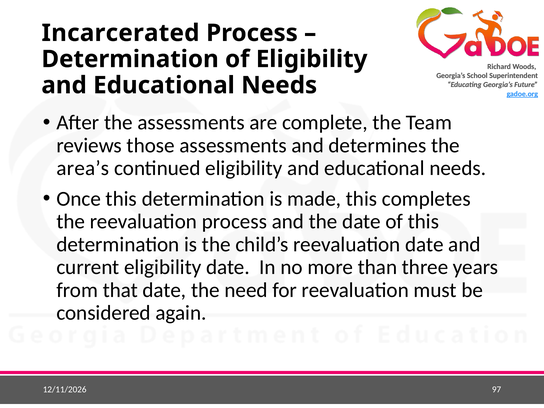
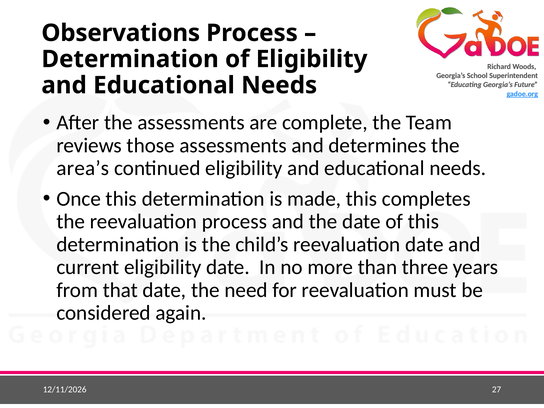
Incarcerated: Incarcerated -> Observations (121, 33)
97: 97 -> 27 (497, 390)
